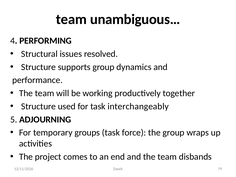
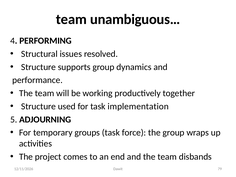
interchangeably: interchangeably -> implementation (138, 106)
